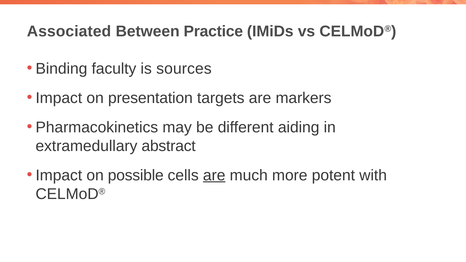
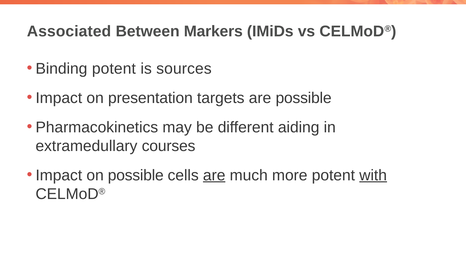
Practice: Practice -> Markers (213, 31)
Binding faculty: faculty -> potent (114, 69)
are markers: markers -> possible (304, 98)
abstract: abstract -> courses (169, 146)
with underline: none -> present (373, 175)
